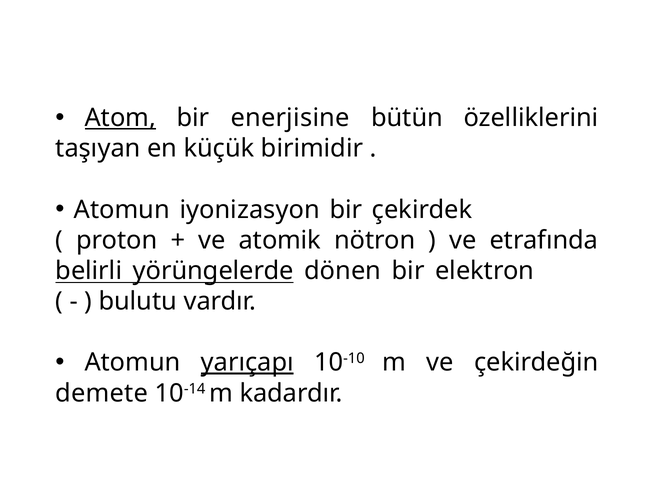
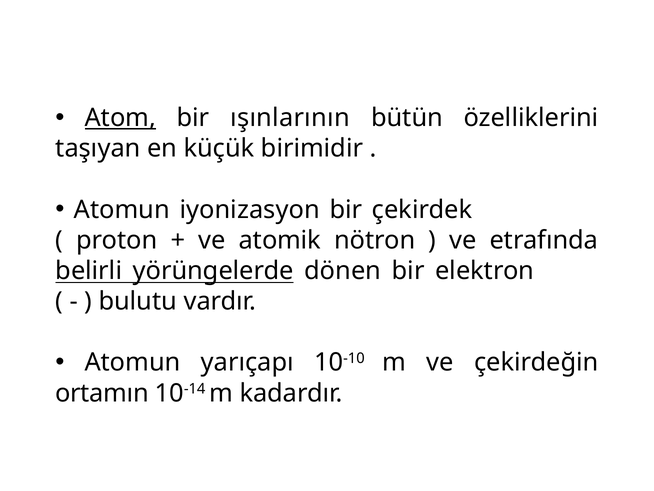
enerjisine: enerjisine -> ışınlarının (290, 118)
yarıçapı underline: present -> none (247, 362)
demete: demete -> ortamın (102, 393)
